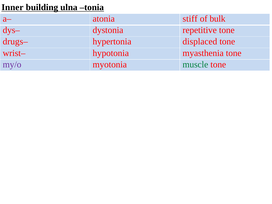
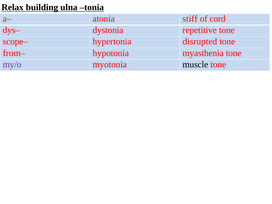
Inner: Inner -> Relax (13, 7)
bulk: bulk -> cord (218, 19)
drugs–: drugs– -> scope– (15, 42)
displaced: displaced -> disrupted (200, 42)
wrist–: wrist– -> from– (14, 53)
muscle colour: green -> black (195, 64)
